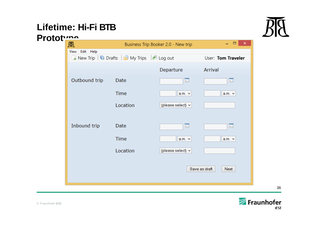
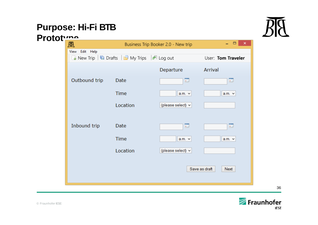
Lifetime: Lifetime -> Purpose (56, 27)
